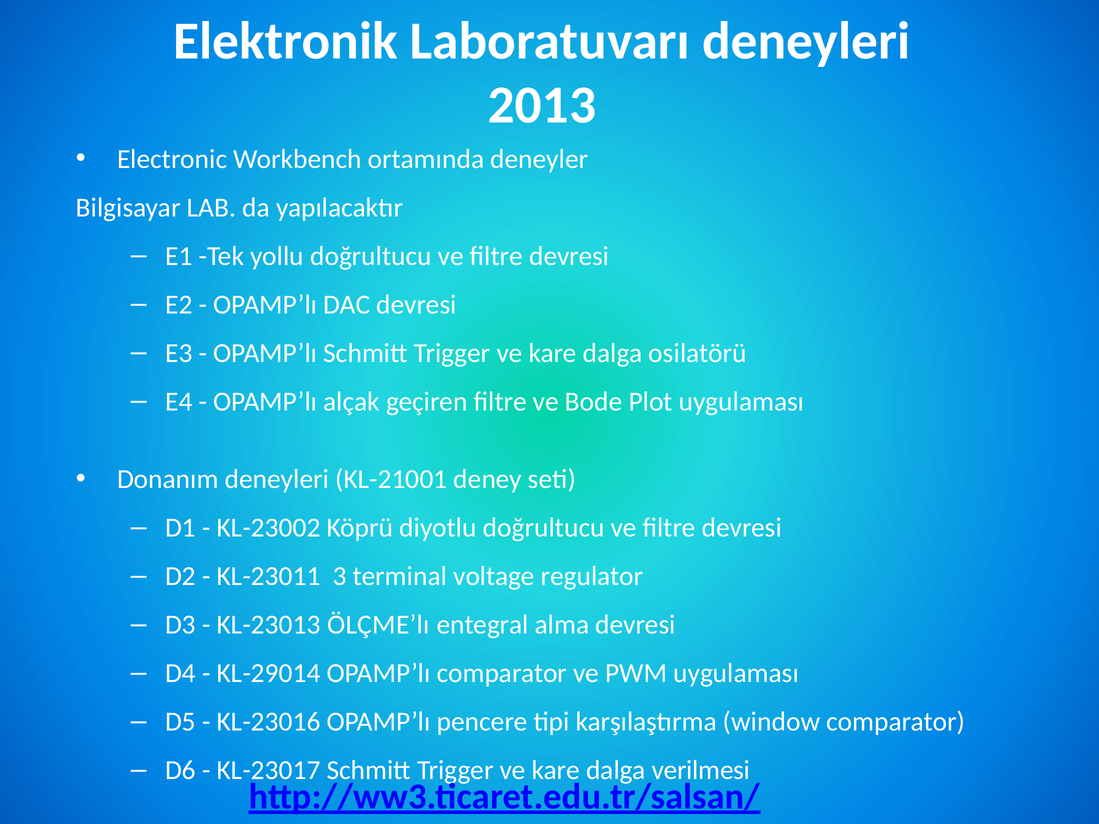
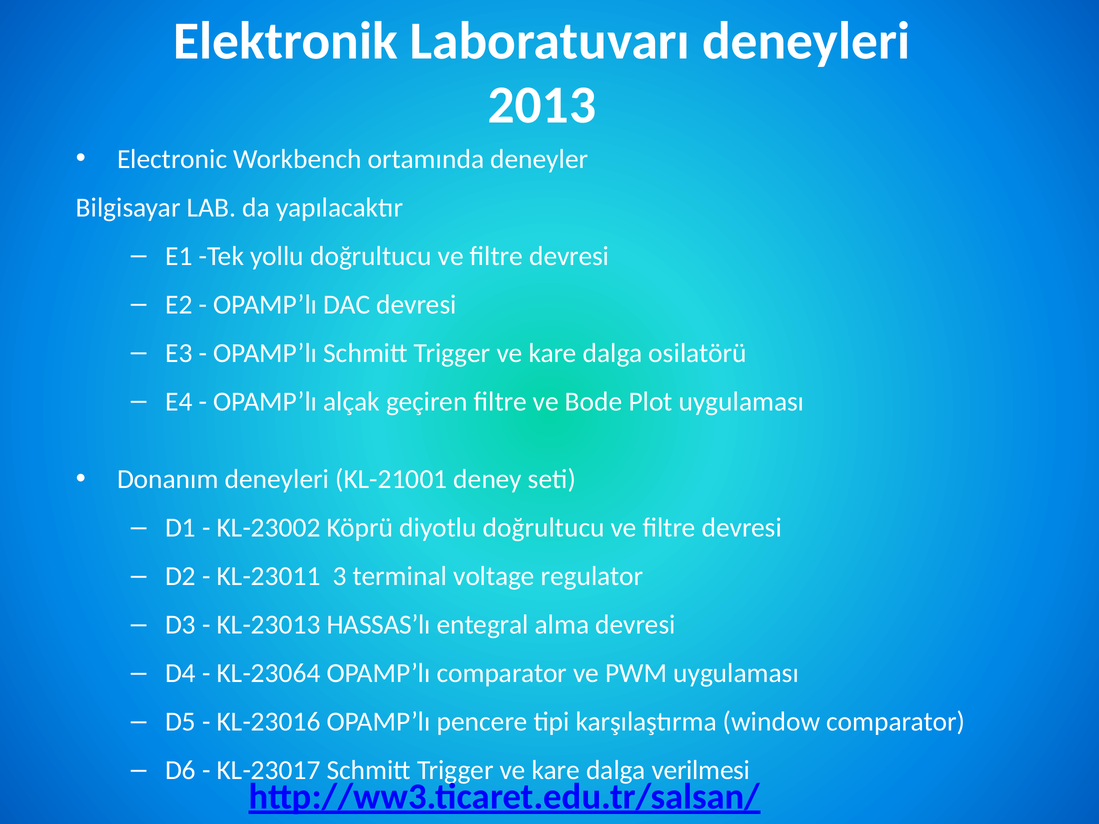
ÖLÇME’lı: ÖLÇME’lı -> HASSAS’lı (379, 625)
KL-29014: KL-29014 -> KL-23064 (269, 674)
